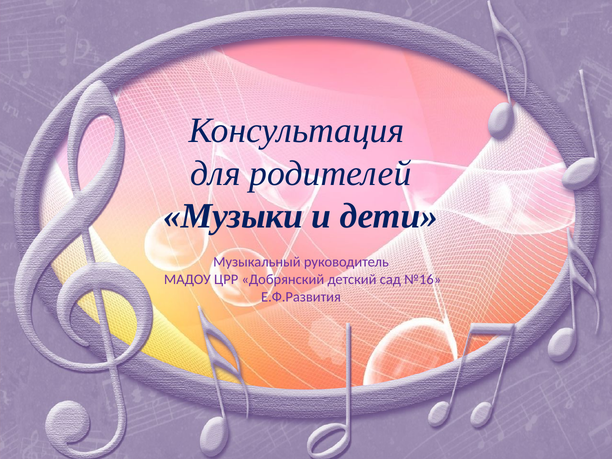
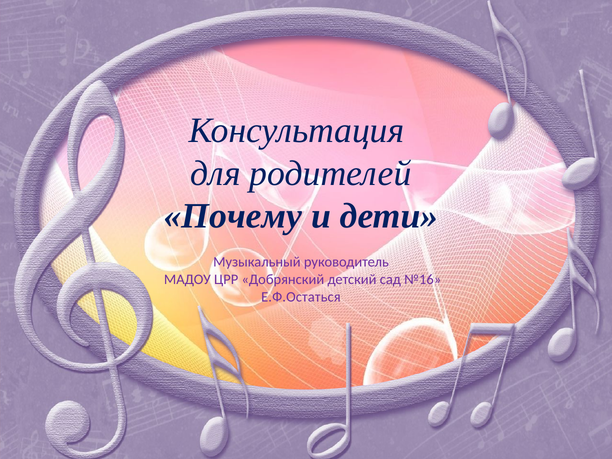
Музыки: Музыки -> Почему (233, 216)
Е.Ф.Развития: Е.Ф.Развития -> Е.Ф.Остаться (301, 297)
